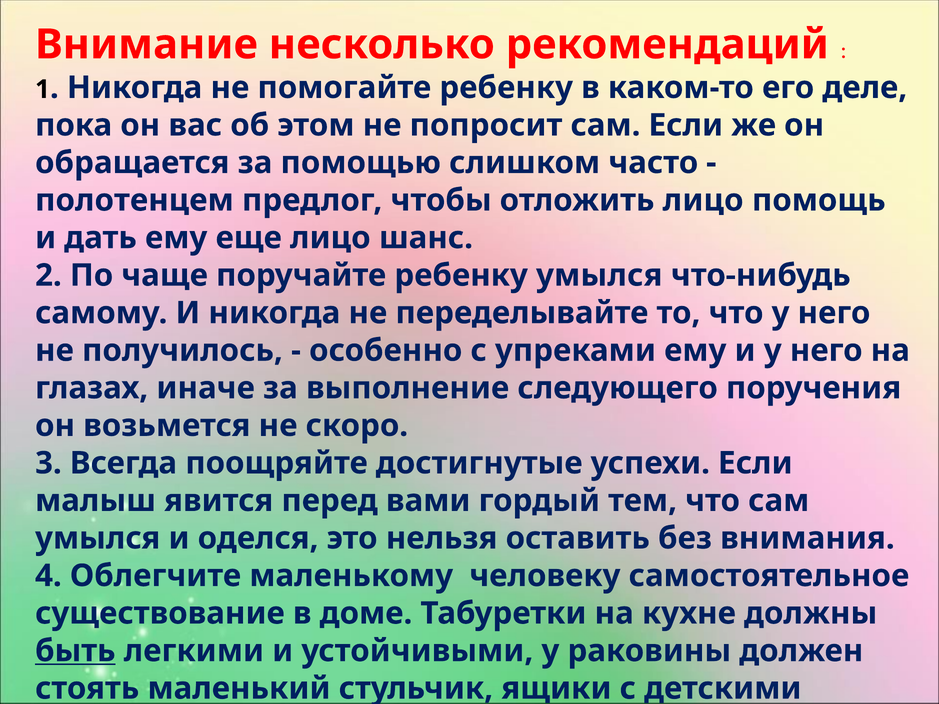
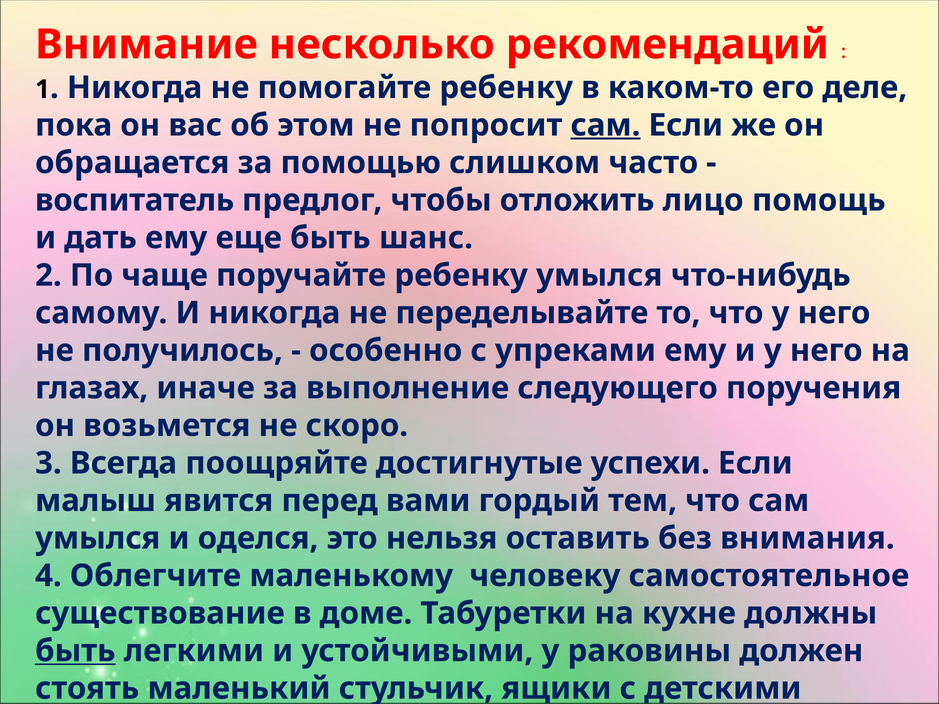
сам underline: none -> present (605, 125)
полотенцем: полотенцем -> воспитатель (135, 200)
еще лицо: лицо -> быть (330, 238)
